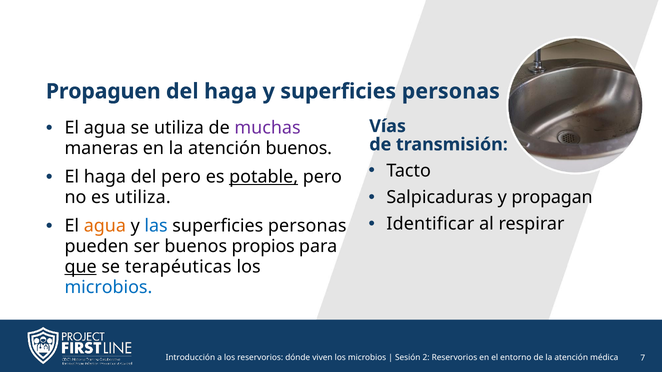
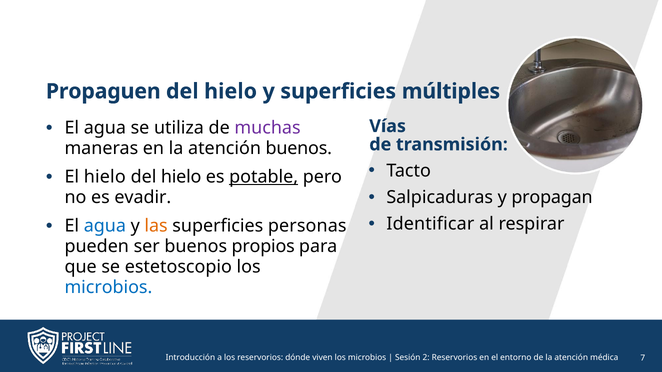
haga: haga -> hielo (231, 91)
y superficies personas: personas -> múltiples (451, 91)
El haga: haga -> hielo (105, 177)
pero: pero -> hielo (181, 177)
es utiliza: utiliza -> evadir (143, 198)
agua colour: orange -> blue (105, 226)
las colour: blue -> orange (156, 226)
que underline: present -> none (81, 267)
terapéuticas: terapéuticas -> estetoscopio (178, 267)
